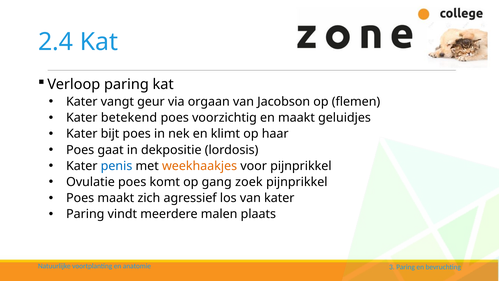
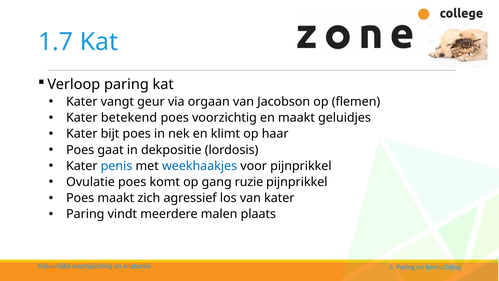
2.4: 2.4 -> 1.7 (56, 42)
weekhaakjes colour: orange -> blue (200, 166)
zoek: zoek -> ruzie (249, 182)
